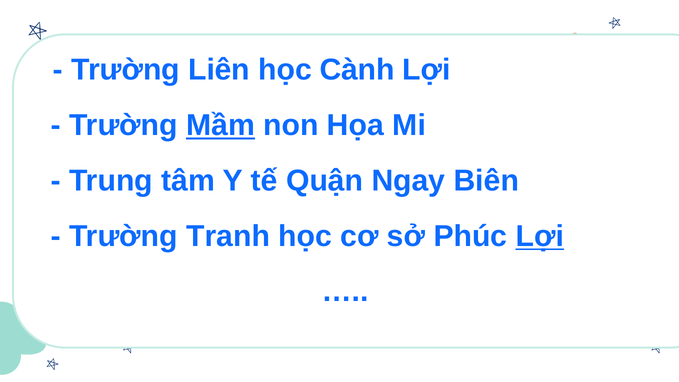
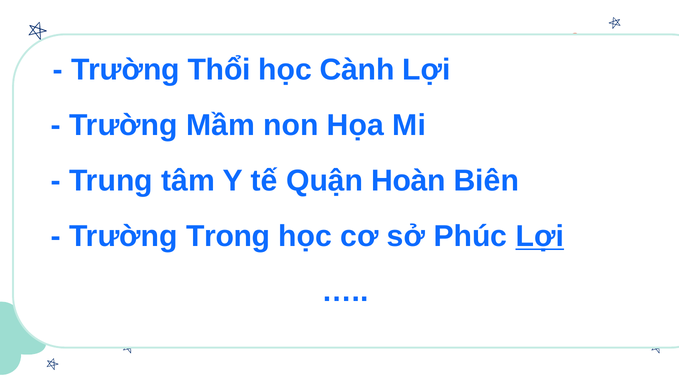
Liên: Liên -> Thổi (219, 70)
Mầm underline: present -> none (221, 125)
Ngay: Ngay -> Hoàn (408, 181)
Trường Tranh: Tranh -> Trong (228, 236)
